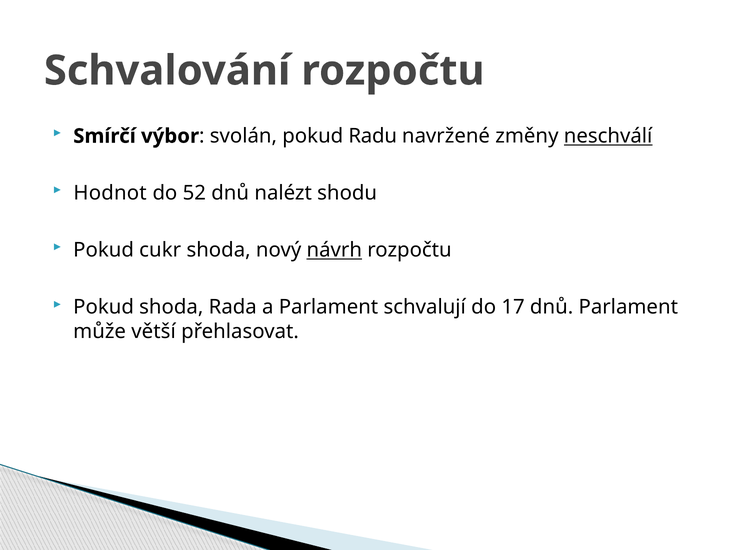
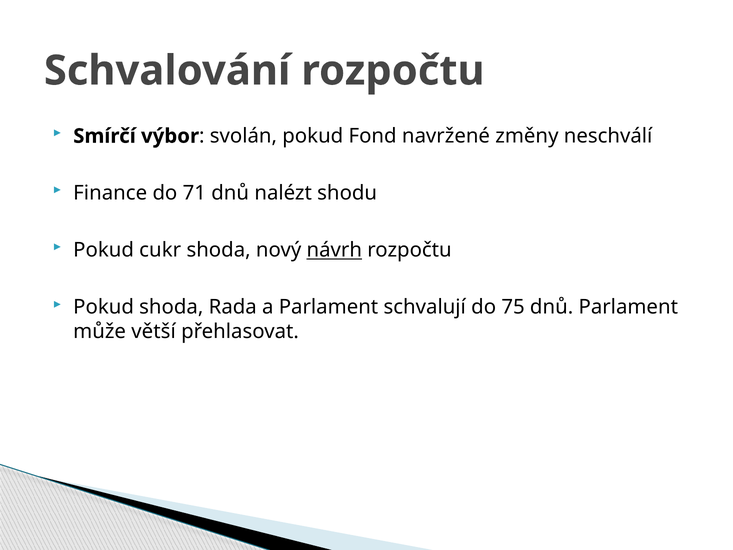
Radu: Radu -> Fond (373, 136)
neschválí underline: present -> none (608, 136)
Hodnot: Hodnot -> Finance (110, 193)
52: 52 -> 71 (194, 193)
17: 17 -> 75 (513, 307)
